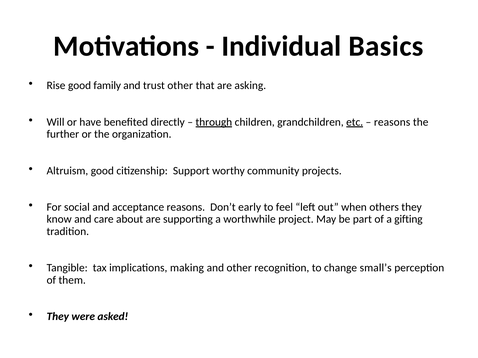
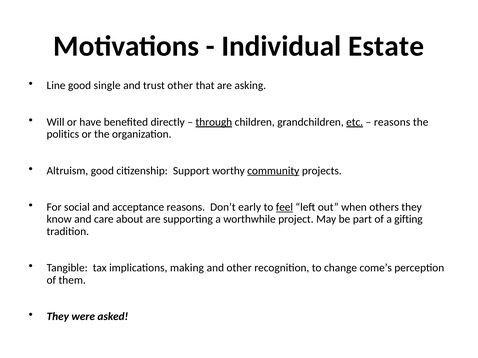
Basics: Basics -> Estate (386, 46)
Rise: Rise -> Line (56, 86)
family: family -> single (107, 86)
further: further -> politics (63, 134)
community underline: none -> present (273, 171)
feel underline: none -> present (284, 207)
small’s: small’s -> come’s (376, 268)
